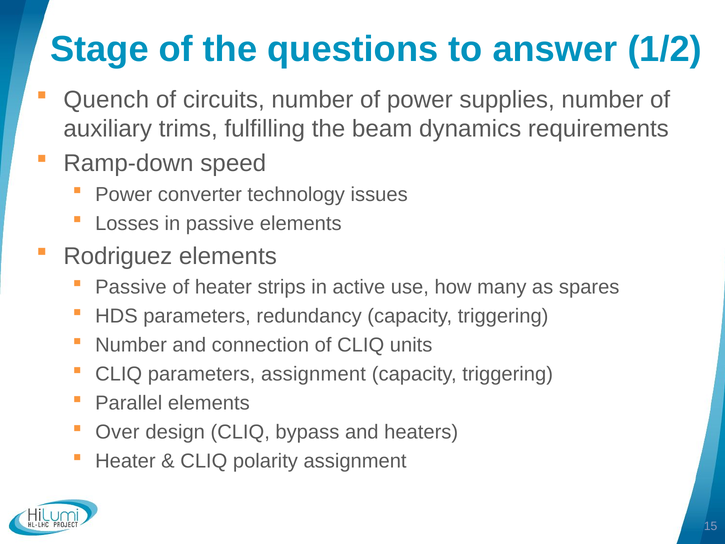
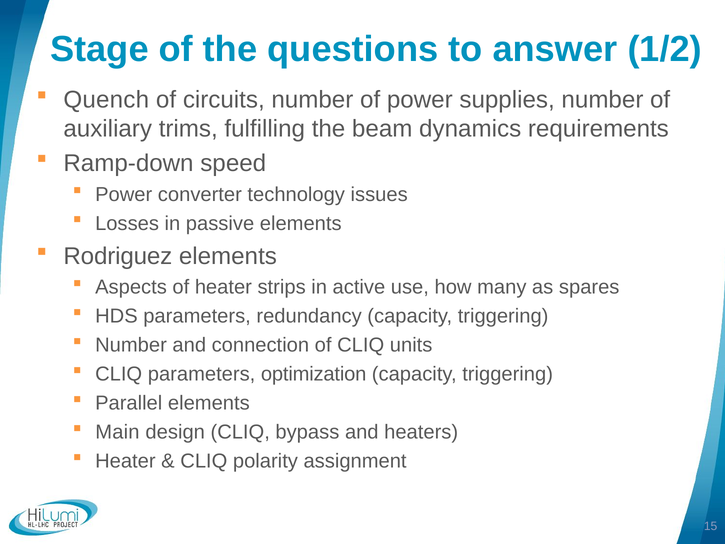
Passive: Passive -> Aspects (131, 287)
parameters assignment: assignment -> optimization (314, 374)
Over: Over -> Main (117, 432)
